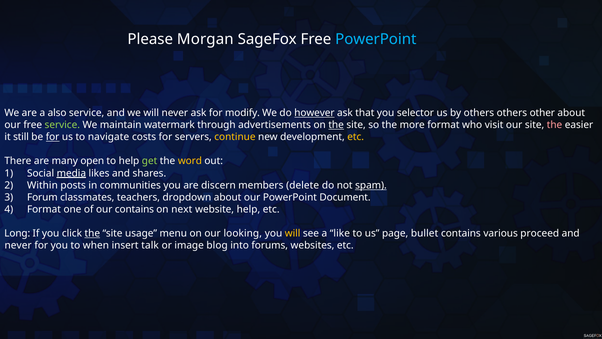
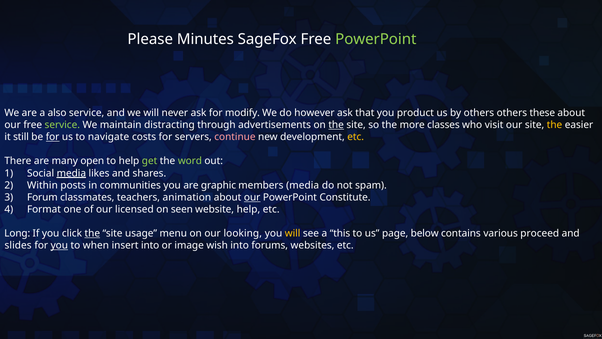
Morgan: Morgan -> Minutes (205, 39)
PowerPoint colour: light blue -> light green (376, 39)
however underline: present -> none (314, 113)
selector: selector -> product (415, 113)
other: other -> these (542, 113)
watermark: watermark -> distracting (169, 125)
more format: format -> classes (443, 125)
the colour: pink -> yellow (555, 125)
continue colour: yellow -> pink (235, 137)
word colour: yellow -> light green (190, 161)
discern: discern -> graphic (219, 185)
members delete: delete -> media (303, 185)
spam underline: present -> none (371, 185)
dropdown: dropdown -> animation (187, 197)
our underline: none -> present (252, 197)
Document: Document -> Constitute (345, 197)
our contains: contains -> licensed (134, 209)
next: next -> seen (182, 209)
like: like -> this (340, 233)
bullet: bullet -> below (425, 233)
never: never -> slides (18, 245)
you underline: none -> present (59, 245)
insert talk: talk -> into (150, 245)
blog: blog -> wish (217, 245)
